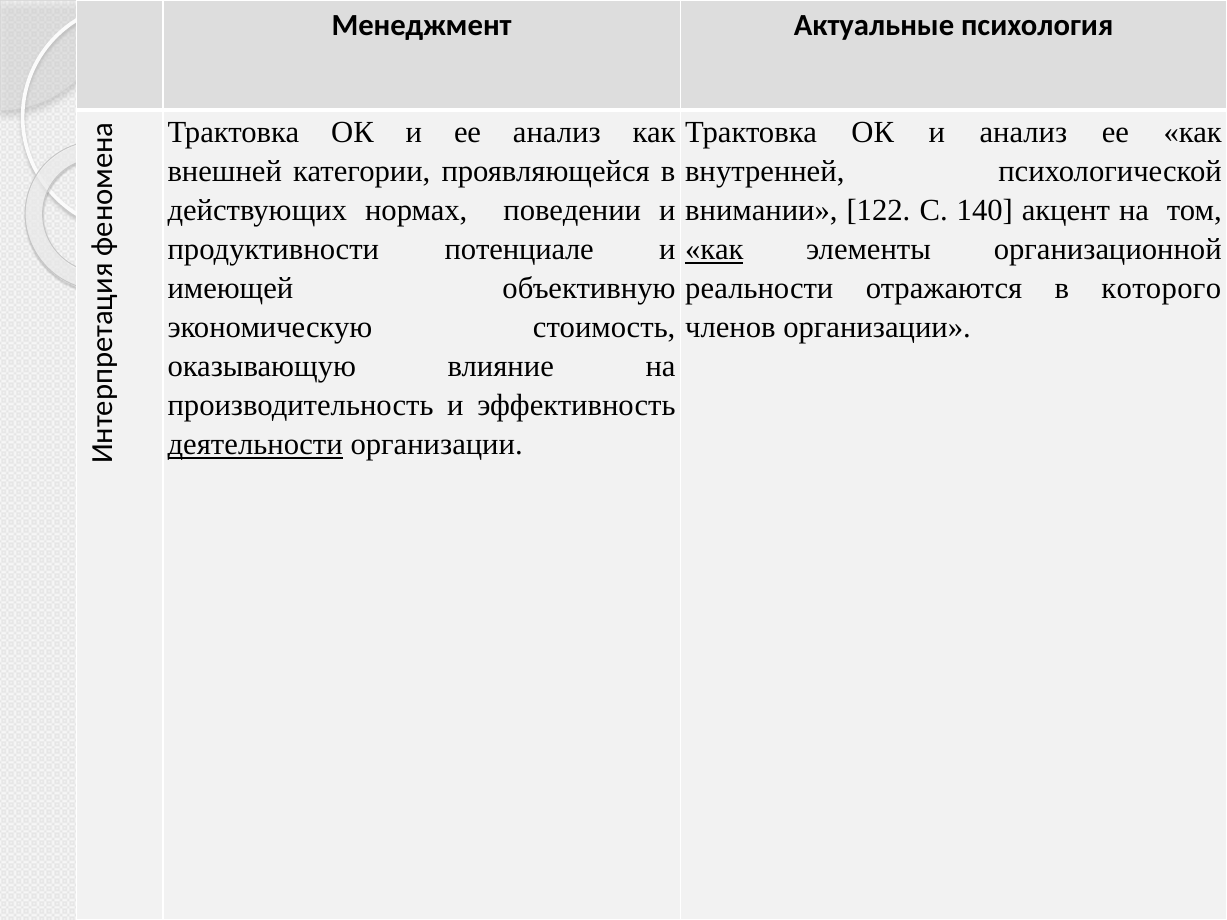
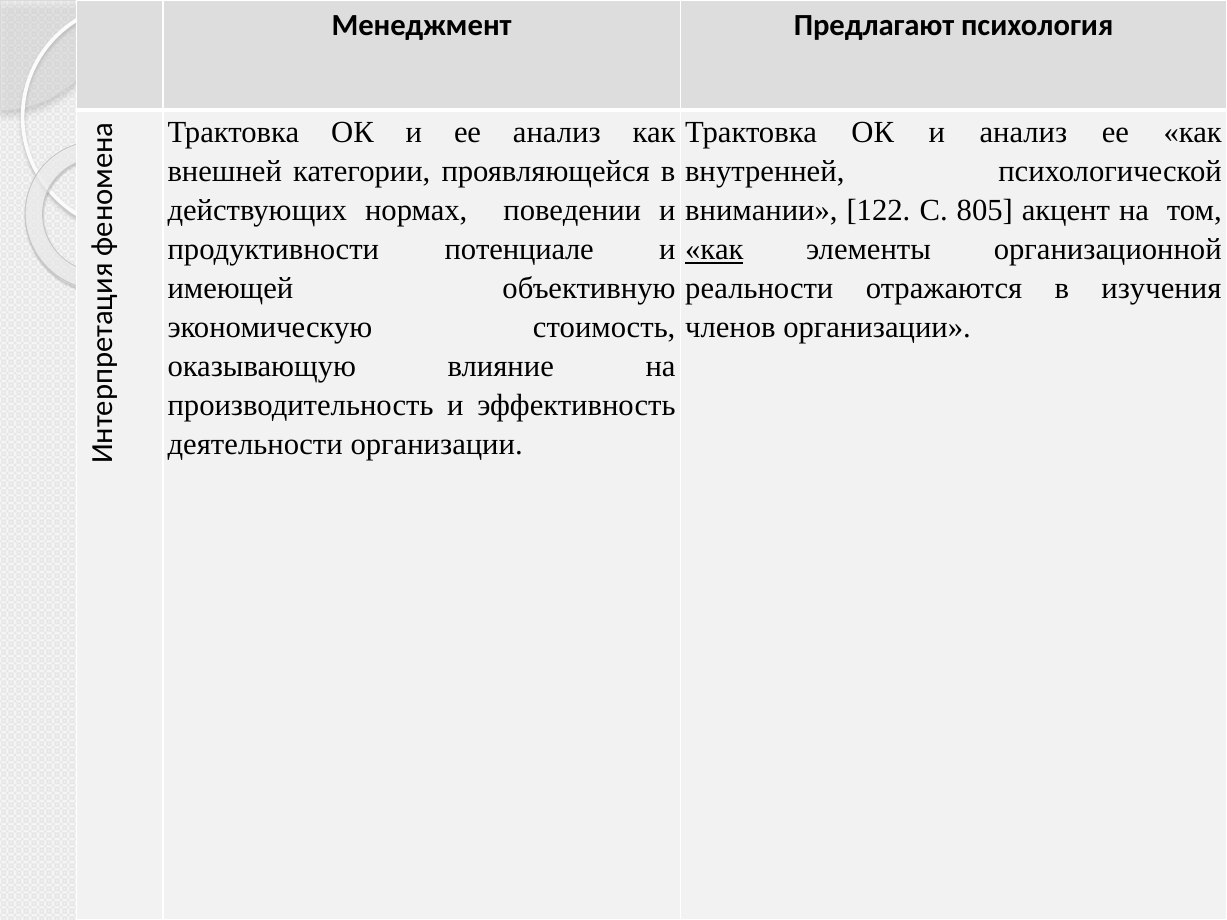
Актуальные: Актуальные -> Предлагают (874, 25)
140: 140 -> 805 (985, 210)
которого: которого -> изучения (1161, 289)
деятельности underline: present -> none (255, 445)
